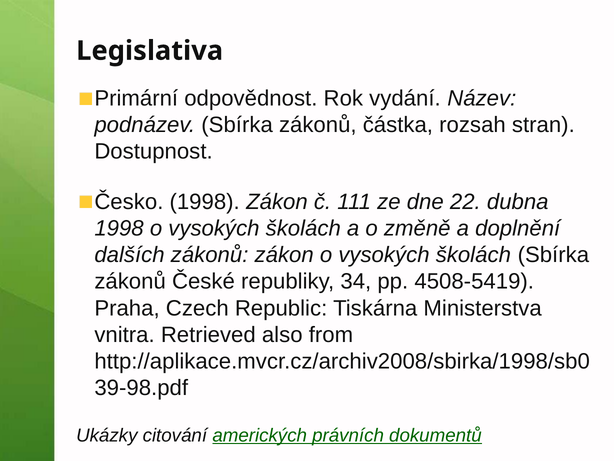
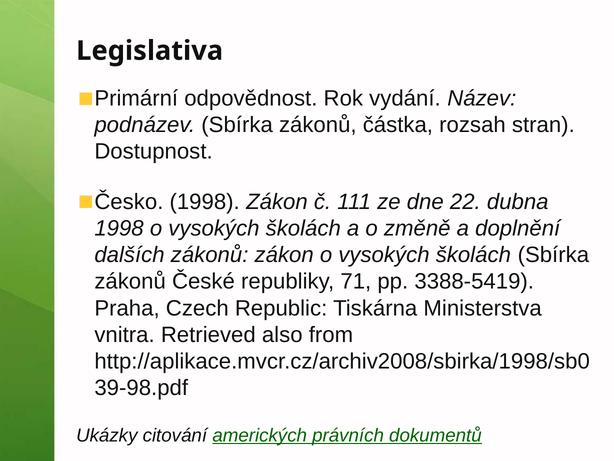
34: 34 -> 71 (356, 281)
4508-5419: 4508-5419 -> 3388-5419 (474, 281)
